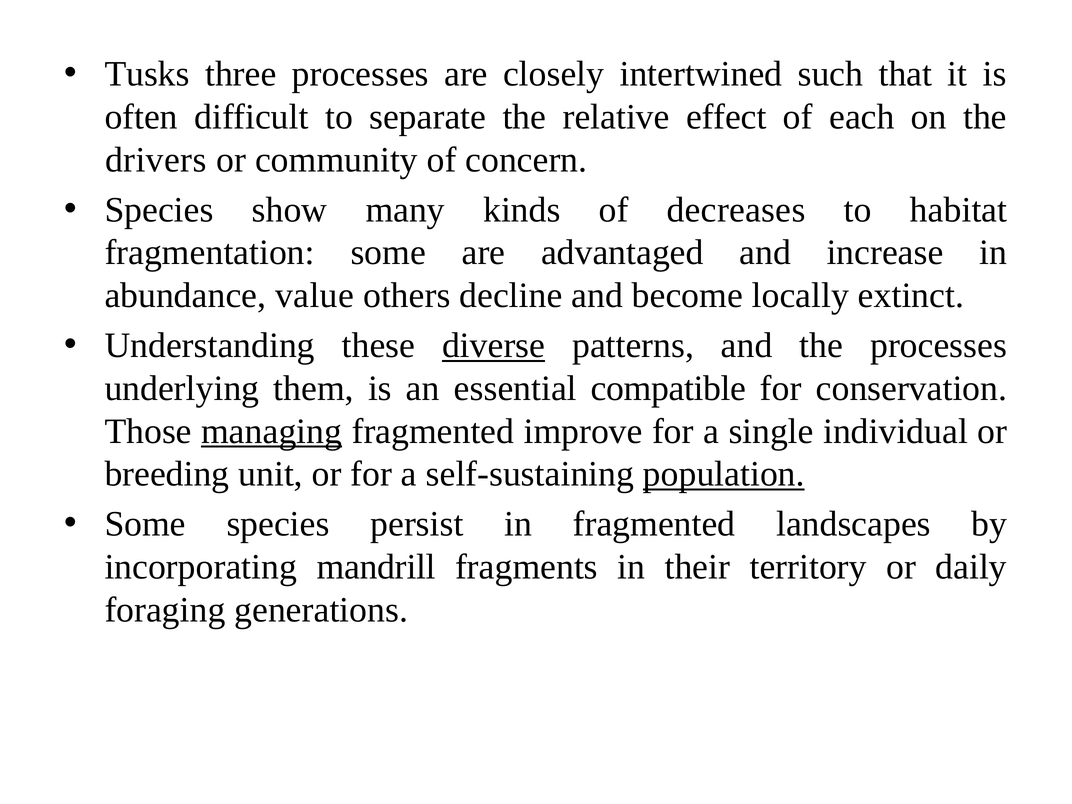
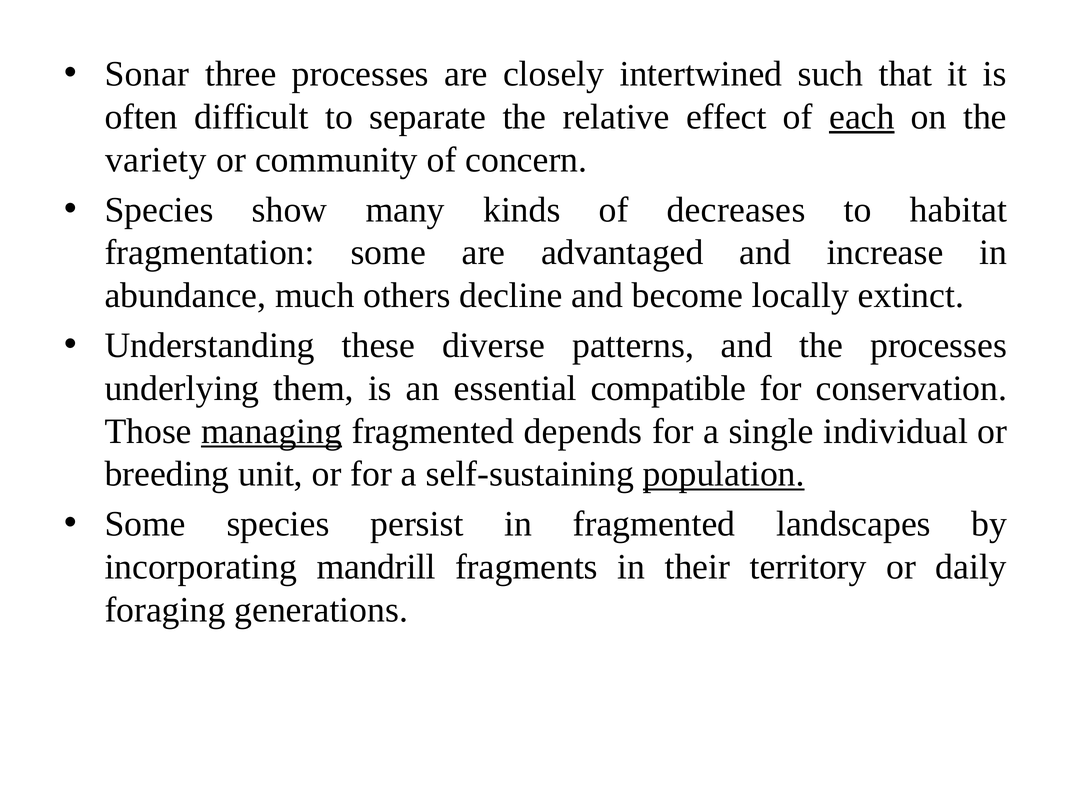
Tusks: Tusks -> Sonar (147, 74)
each underline: none -> present (862, 117)
drivers: drivers -> variety (156, 160)
value: value -> much (315, 295)
diverse underline: present -> none (494, 346)
improve: improve -> depends (583, 431)
